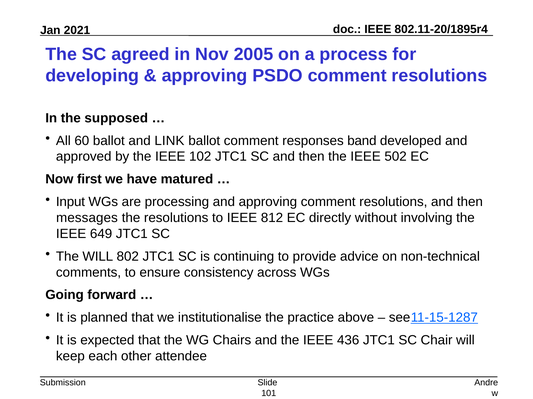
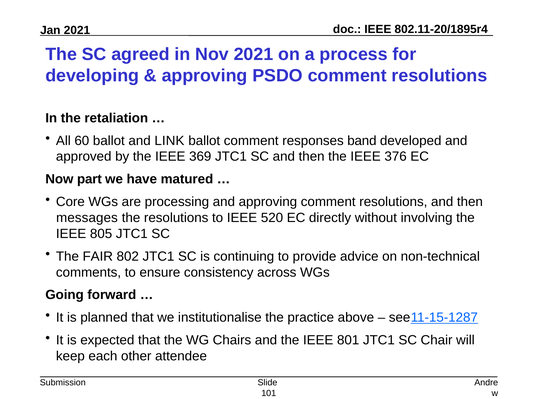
Nov 2005: 2005 -> 2021 (253, 55)
supposed: supposed -> retaliation (116, 118)
102: 102 -> 369 (200, 157)
502: 502 -> 376 (396, 157)
first: first -> part (89, 180)
Input: Input -> Core (70, 202)
812: 812 -> 520 (272, 218)
649: 649 -> 805 (101, 234)
The WILL: WILL -> FAIR (98, 257)
436: 436 -> 801 (348, 341)
